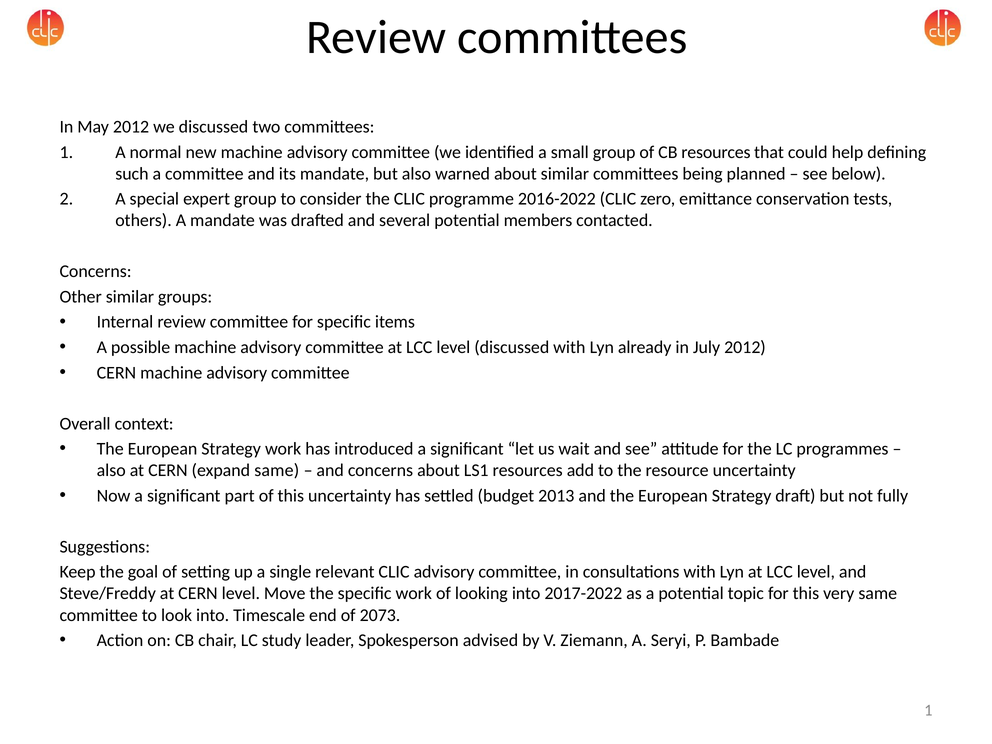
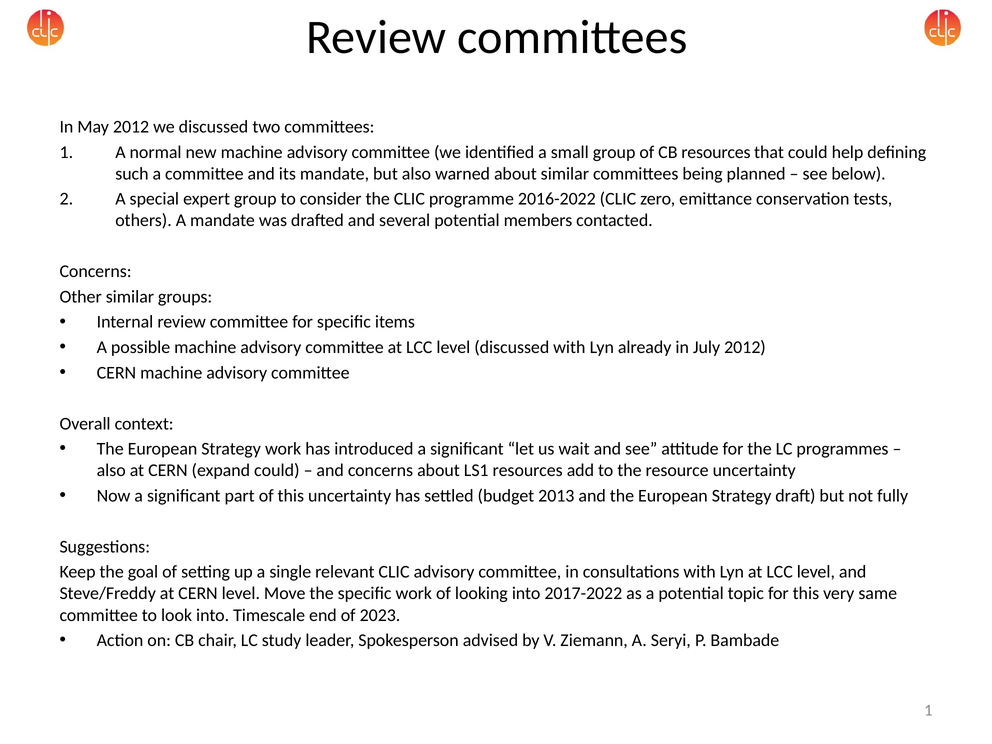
expand same: same -> could (277, 471)
2073: 2073 -> 2023 (380, 615)
